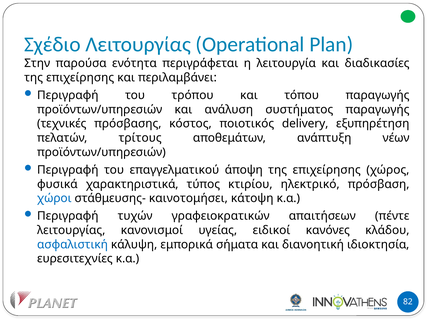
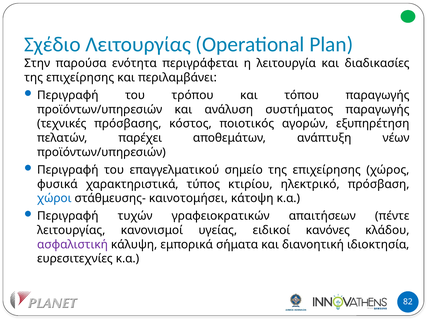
delivery: delivery -> αγορών (305, 124)
τρίτους: τρίτους -> παρέχει (140, 138)
άποψη: άποψη -> σημείο (244, 170)
ασφαλιστική colour: blue -> purple (72, 245)
